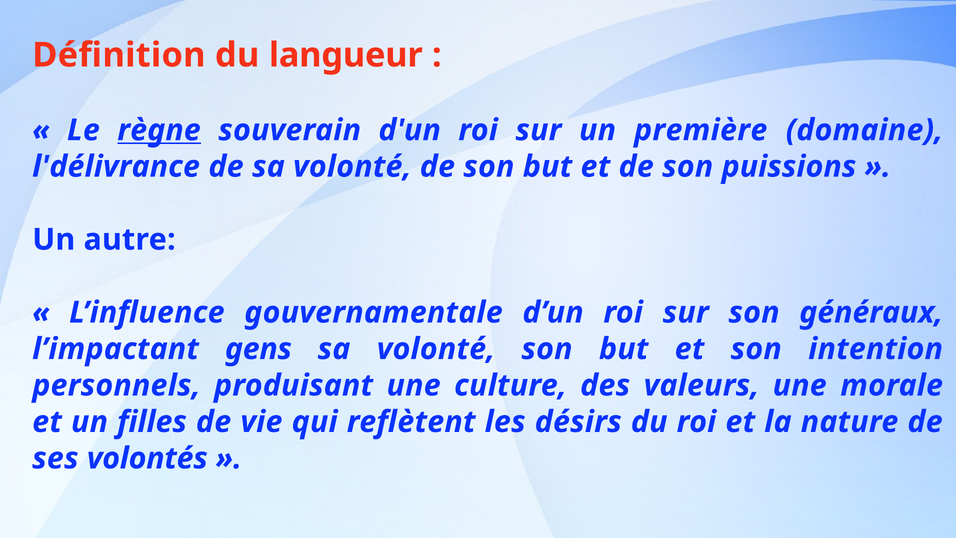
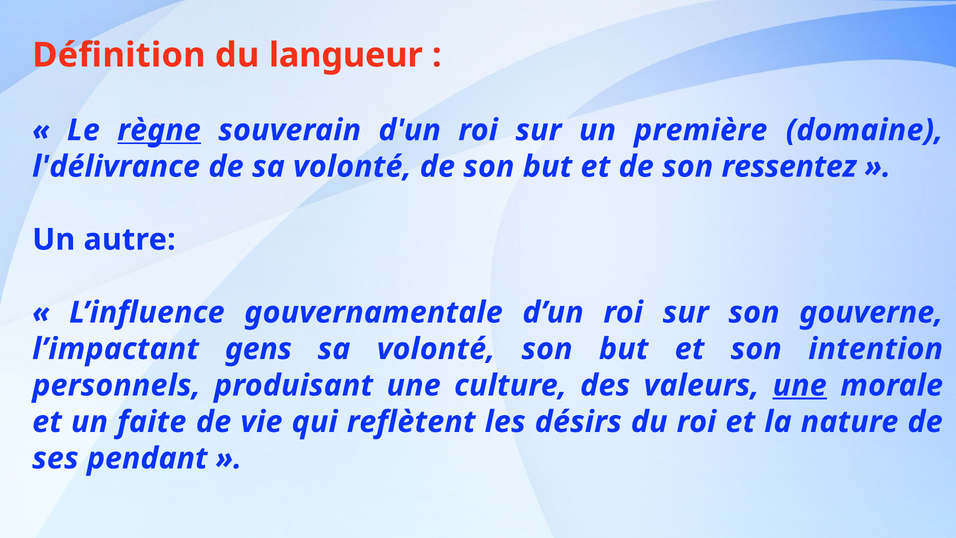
puissions: puissions -> ressentez (789, 167)
généraux: généraux -> gouverne (871, 312)
une underline: none -> present (800, 385)
filles: filles -> faite (152, 422)
volontés: volontés -> pendant (147, 458)
